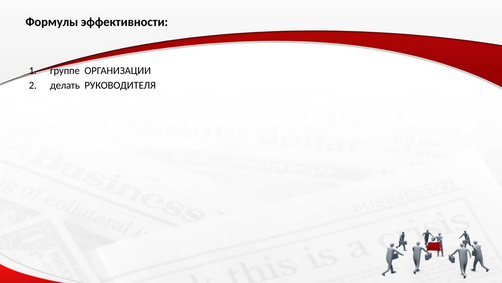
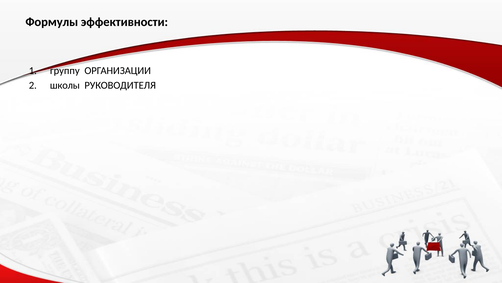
группе: группе -> группу (65, 70)
делать: делать -> школы (65, 85)
